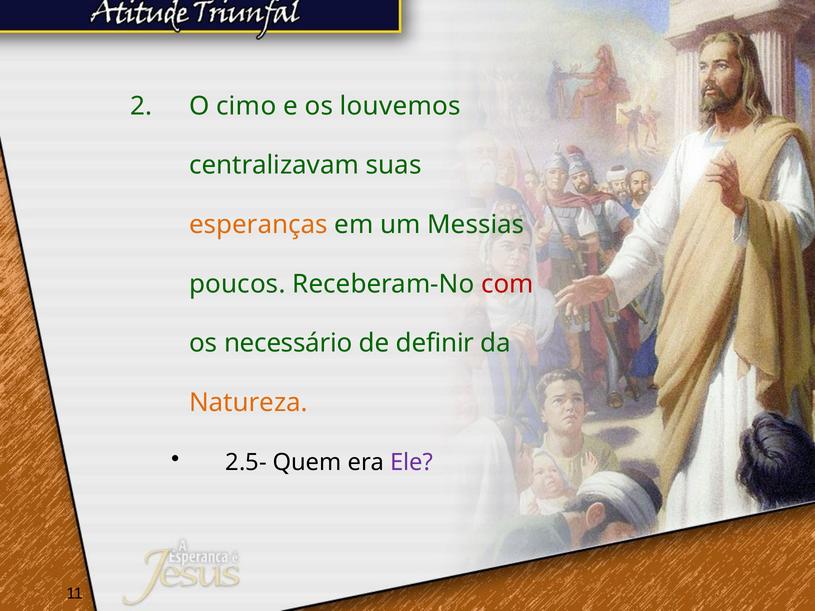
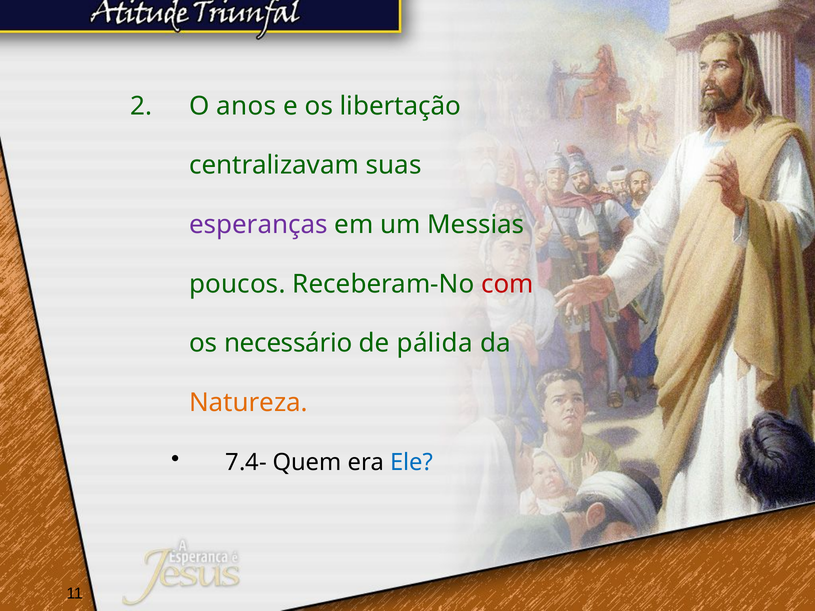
cimo: cimo -> anos (246, 106)
louvemos: louvemos -> libertação (400, 106)
esperanças colour: orange -> purple (258, 225)
definir: definir -> pálida (435, 343)
2.5-: 2.5- -> 7.4- (246, 463)
Ele colour: purple -> blue (412, 463)
